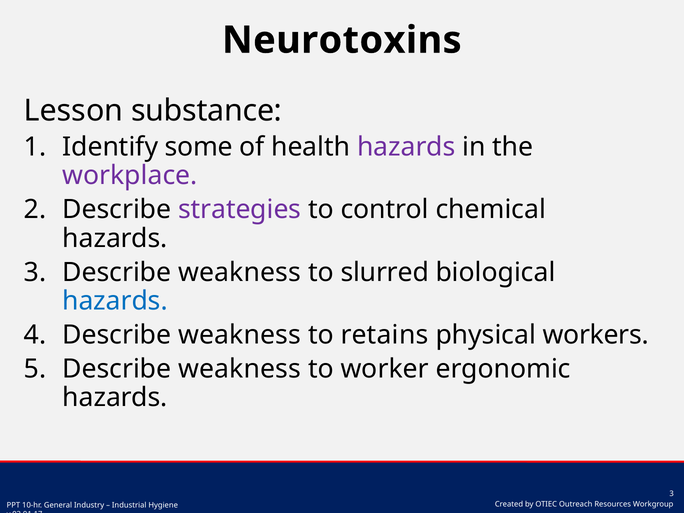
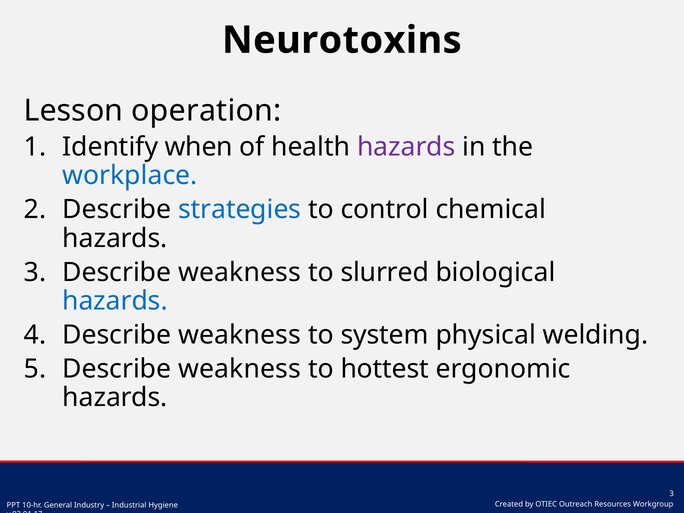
substance: substance -> operation (206, 111)
some: some -> when (199, 147)
workplace colour: purple -> blue (130, 176)
strategies colour: purple -> blue (240, 210)
retains: retains -> system (385, 335)
workers: workers -> welding (596, 335)
worker: worker -> hottest (385, 369)
